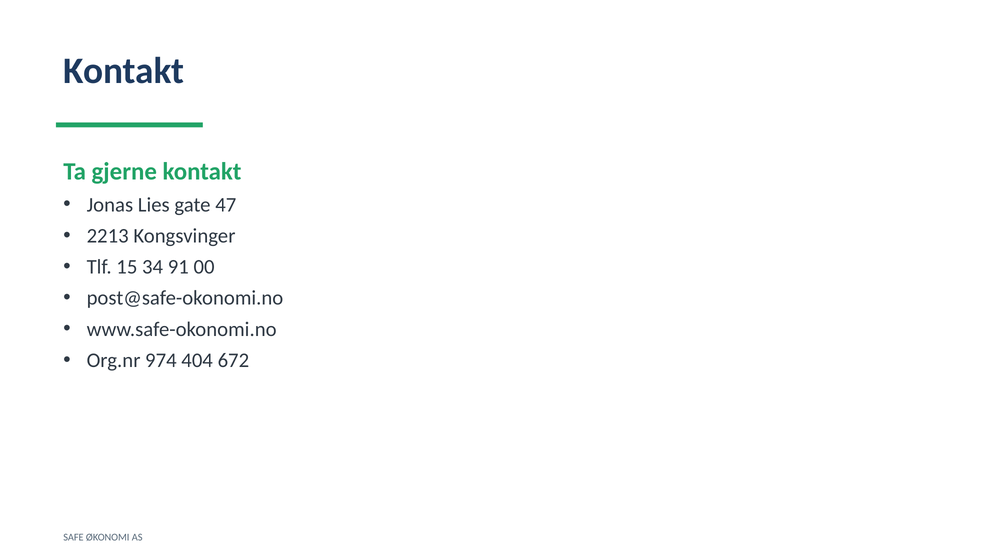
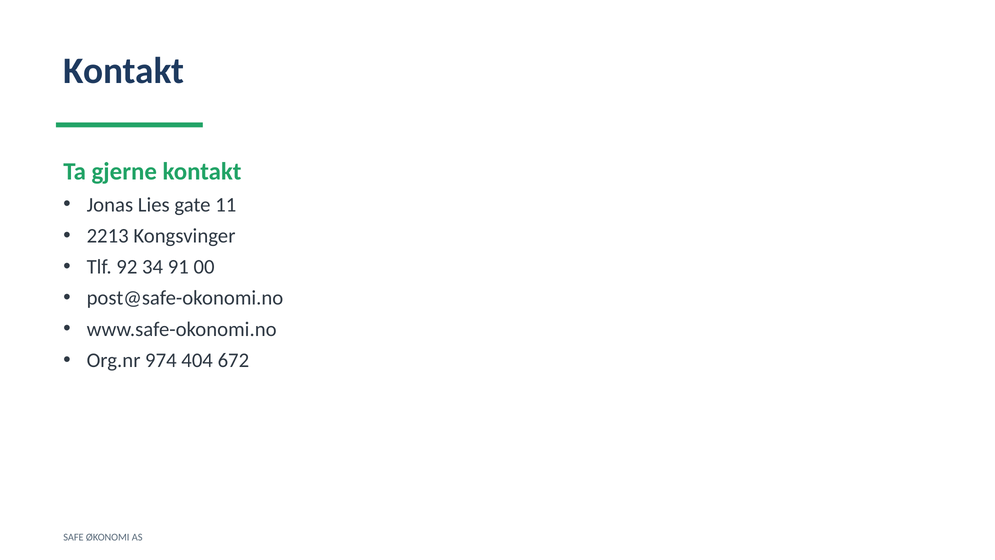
47: 47 -> 11 (226, 205)
15: 15 -> 92 (127, 267)
